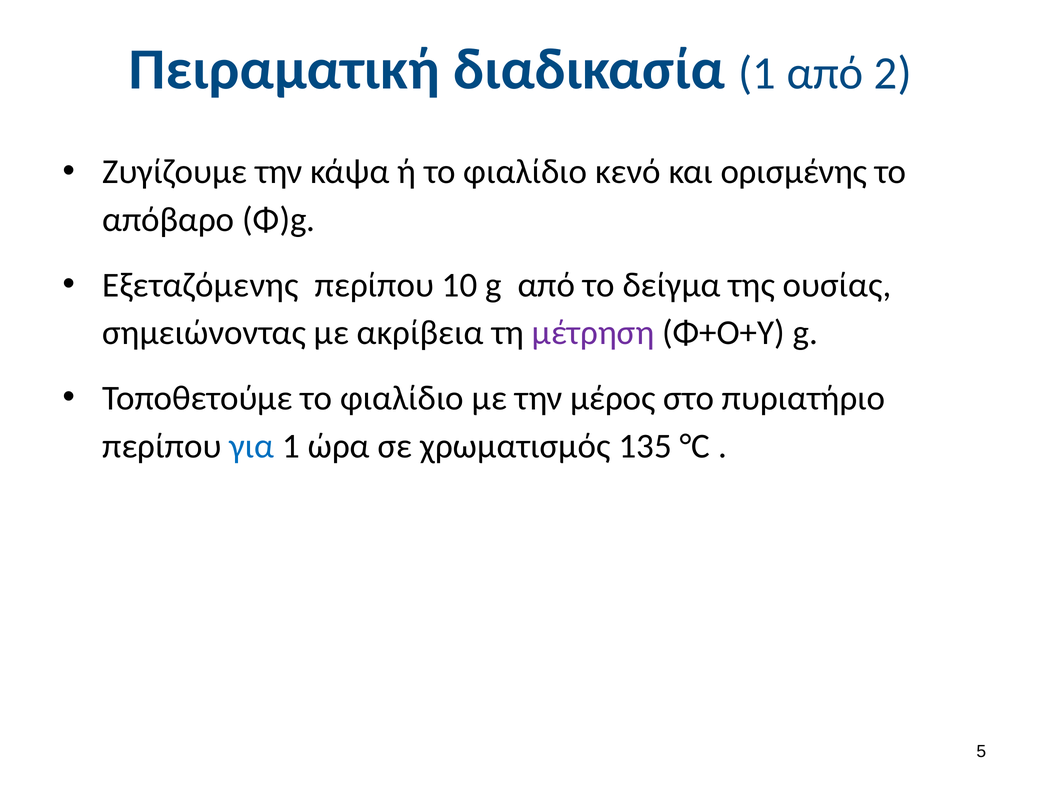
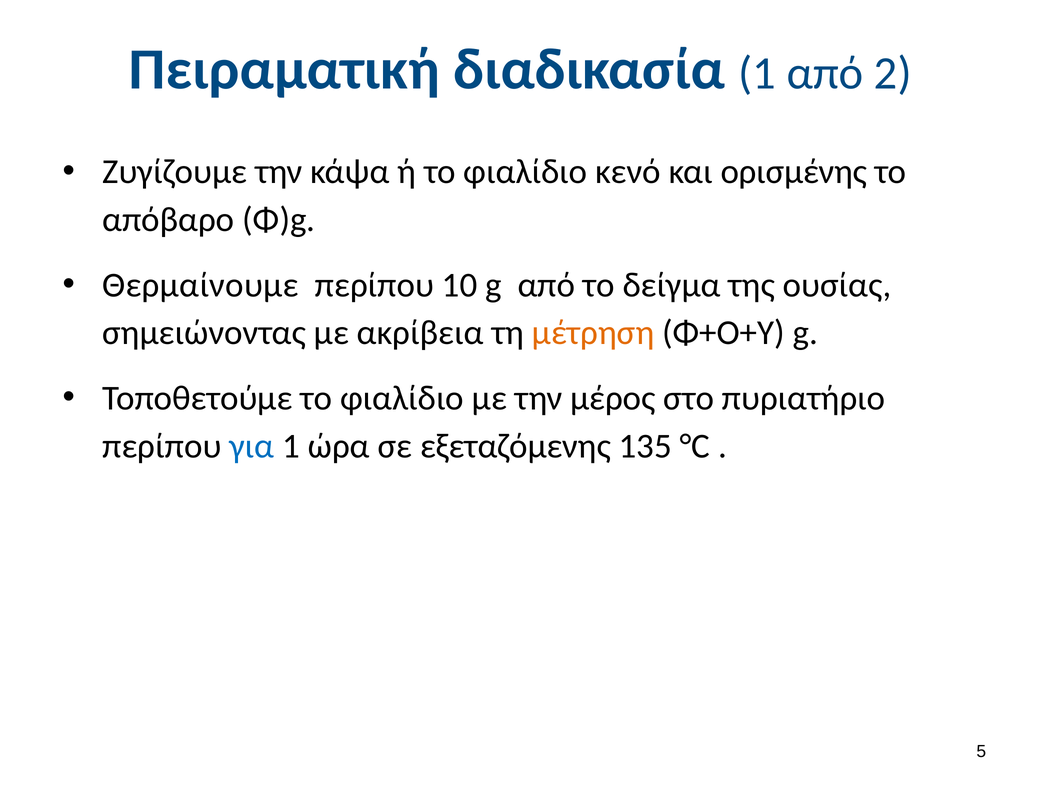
Εξεταζόμενης: Εξεταζόμενης -> Θερμαίνουμε (201, 285)
μέτρηση colour: purple -> orange (593, 333)
χρωματισμός: χρωματισμός -> εξεταζόμενης (515, 446)
